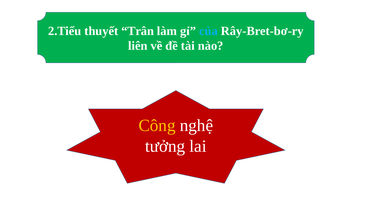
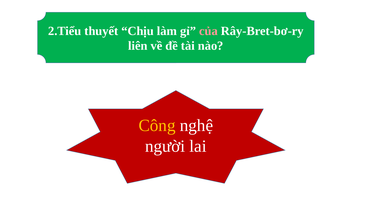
Trân: Trân -> Chịu (138, 31)
của colour: light blue -> pink (208, 31)
tưởng: tưởng -> người (165, 146)
